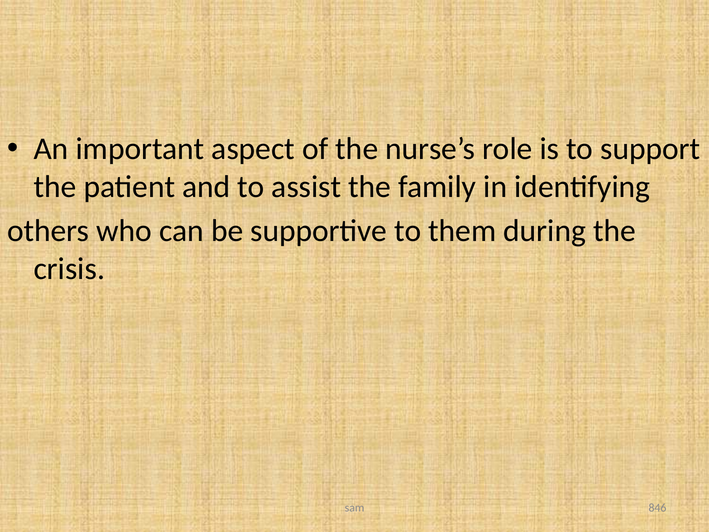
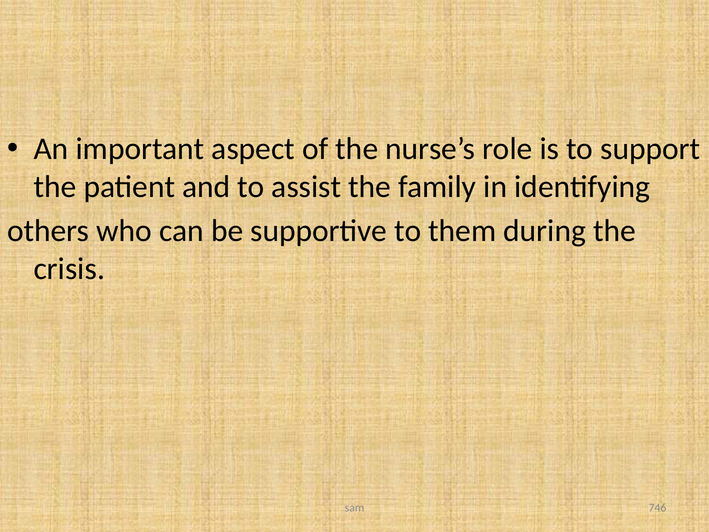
846: 846 -> 746 (657, 508)
